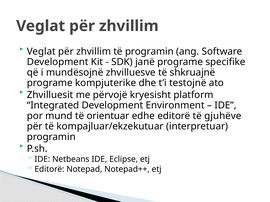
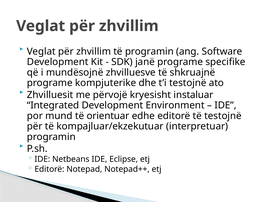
platform: platform -> instaluar (193, 95)
të gjuhëve: gjuhëve -> testojnë (223, 116)
